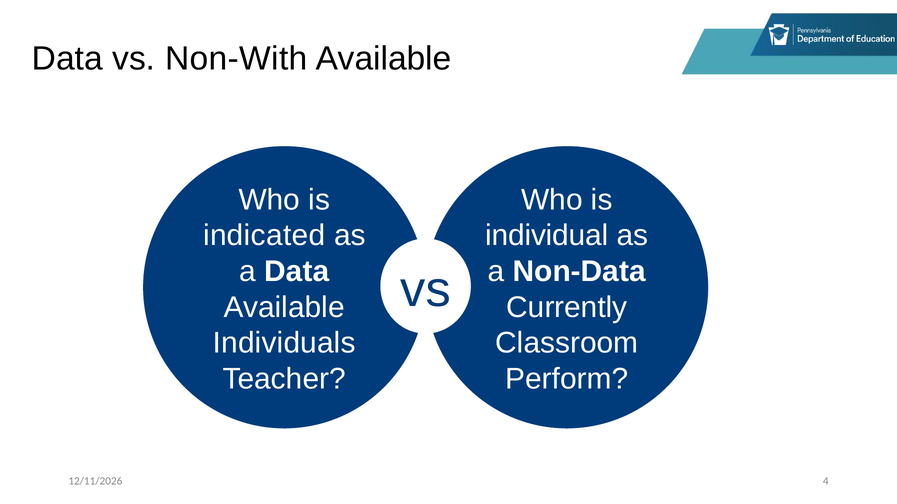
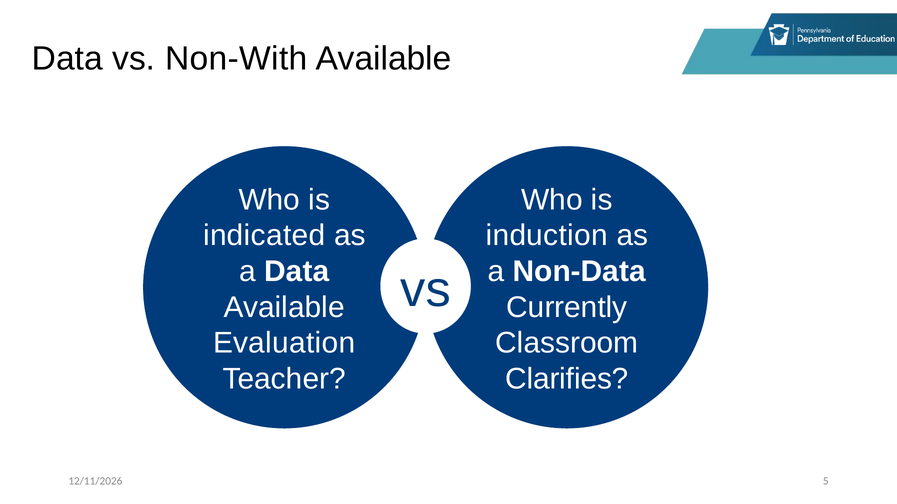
individual: individual -> induction (547, 236)
Individuals: Individuals -> Evaluation (284, 343)
Perform: Perform -> Clarifies (567, 379)
4: 4 -> 5 (826, 482)
